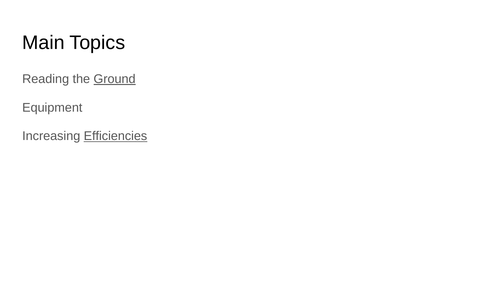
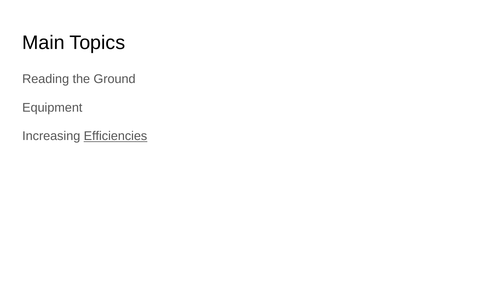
Ground underline: present -> none (115, 79)
